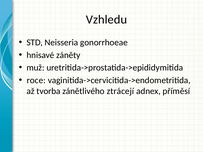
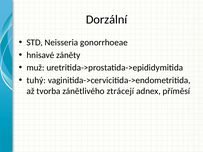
Vzhledu: Vzhledu -> Dorzální (107, 20)
roce: roce -> tuhý (36, 80)
